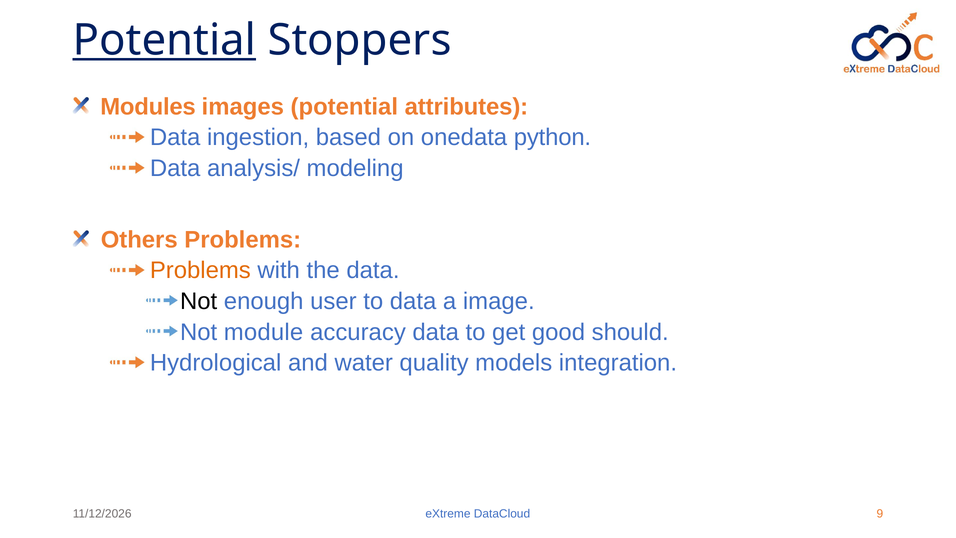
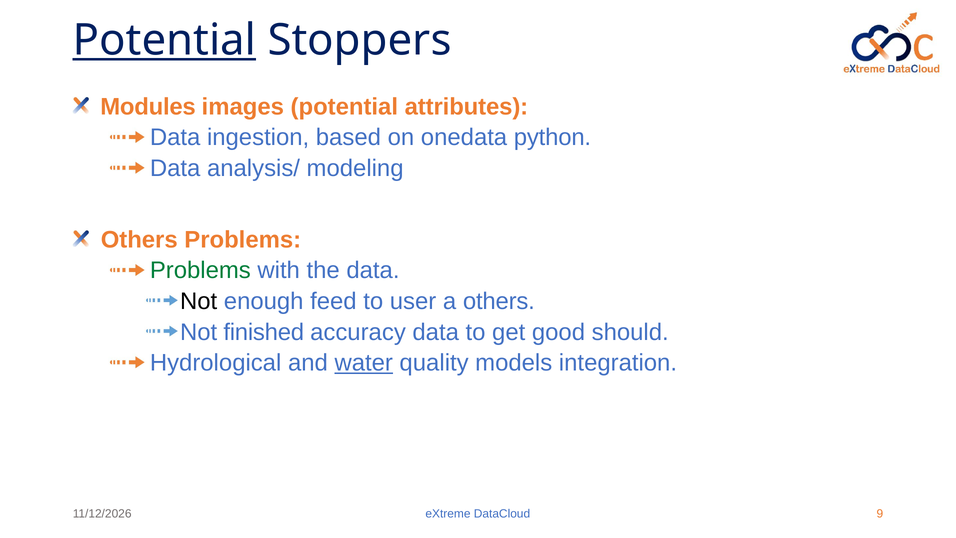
Problems colour: orange -> green (200, 270)
user: user -> feed (333, 301)
to data: data -> user (413, 301)
a image: image -> others (499, 301)
module: module -> finished (264, 332)
water underline: none -> present (364, 363)
